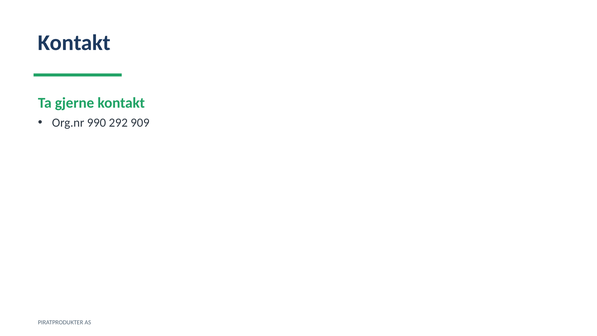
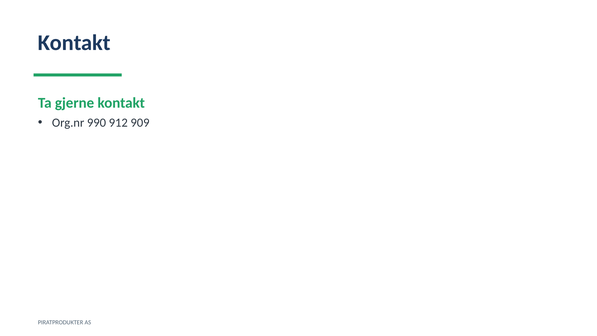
292: 292 -> 912 (118, 123)
